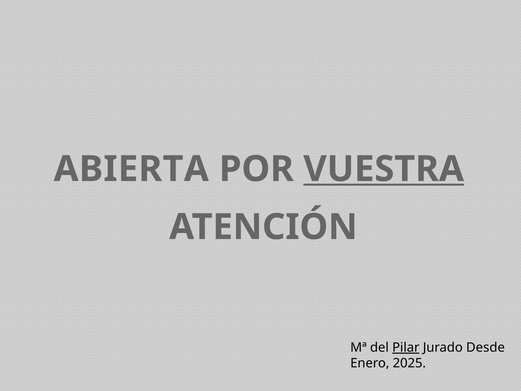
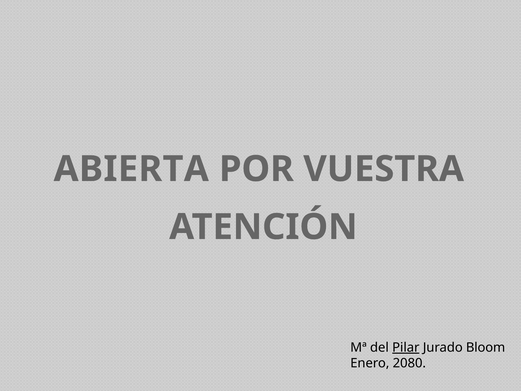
VUESTRA underline: present -> none (384, 169)
Desde: Desde -> Bloom (486, 347)
2025: 2025 -> 2080 (409, 363)
